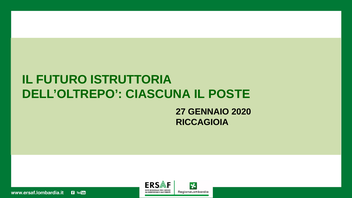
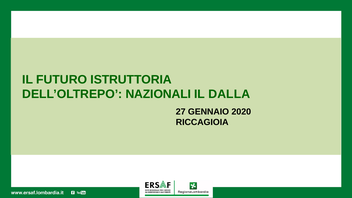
CIASCUNA: CIASCUNA -> NAZIONALI (158, 94)
POSTE: POSTE -> DALLA (229, 94)
